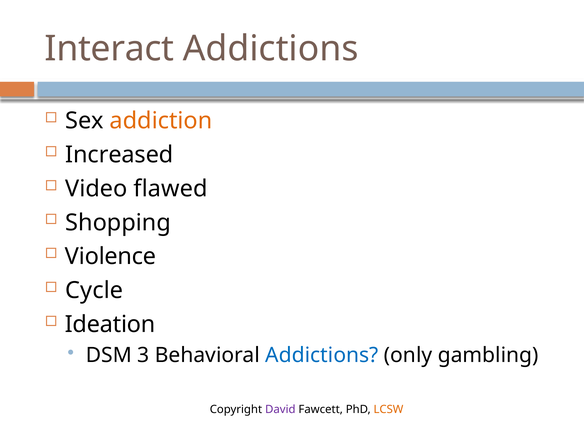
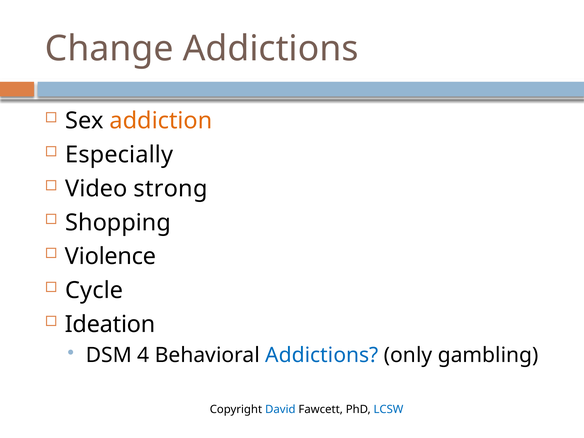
Interact: Interact -> Change (109, 49)
Increased: Increased -> Especially (119, 155)
flawed: flawed -> strong (171, 189)
3: 3 -> 4 (143, 355)
David colour: purple -> blue (280, 410)
LCSW colour: orange -> blue (388, 410)
